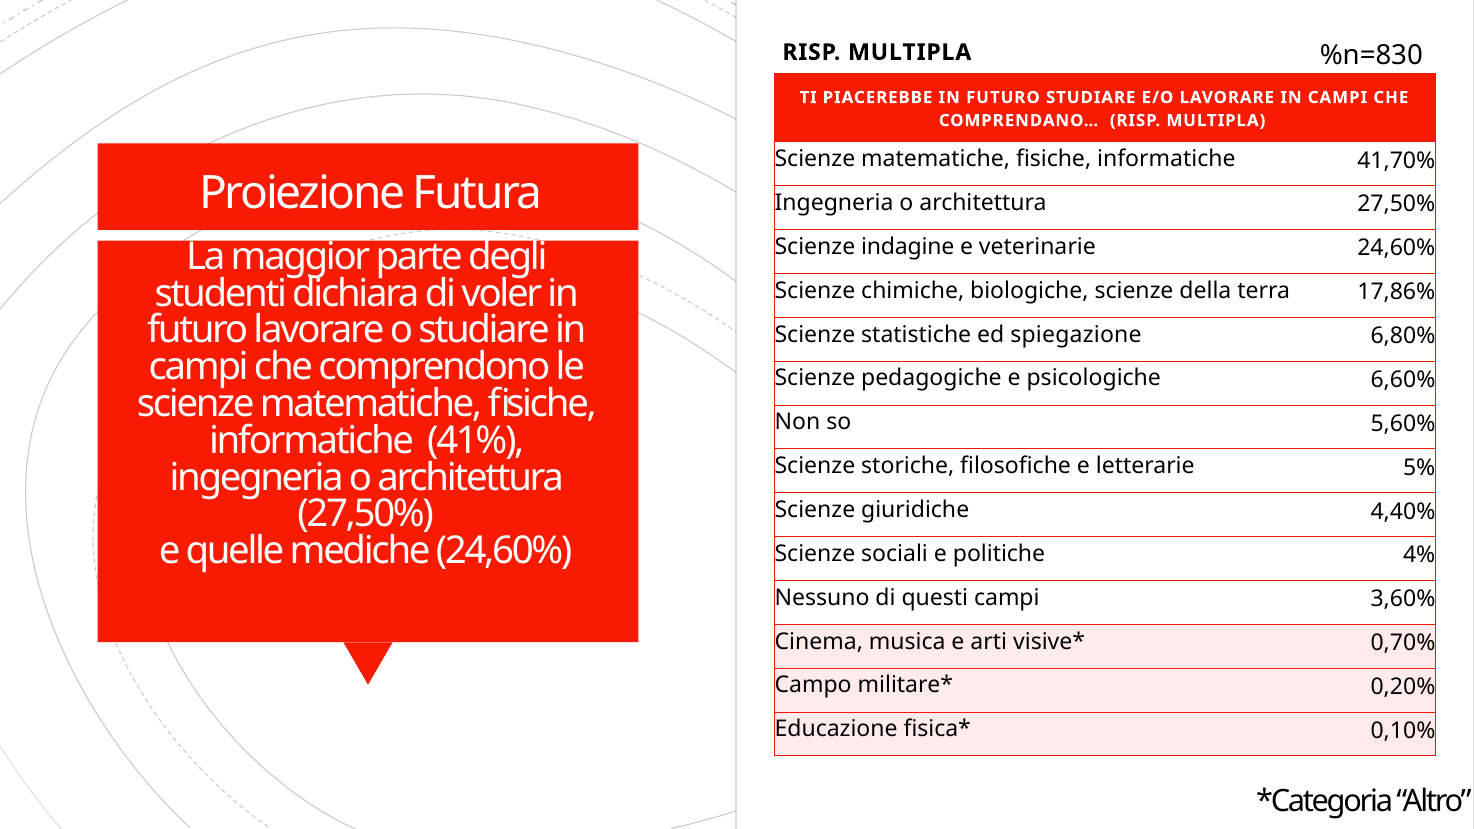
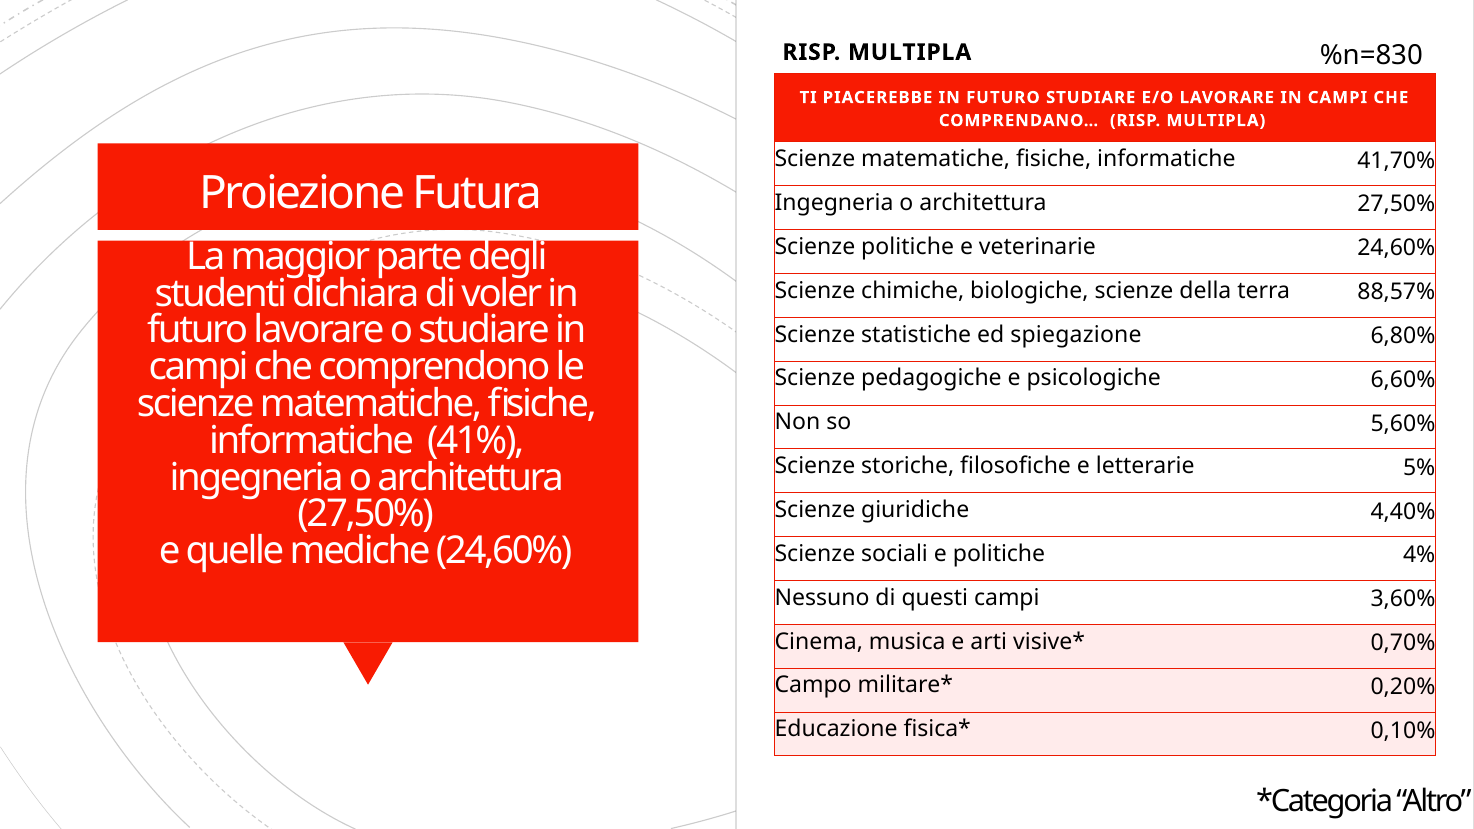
Scienze indagine: indagine -> politiche (908, 247)
17,86%: 17,86% -> 88,57% (1396, 292)
